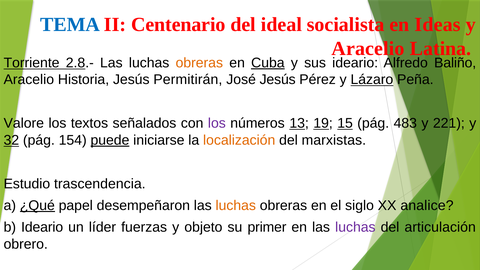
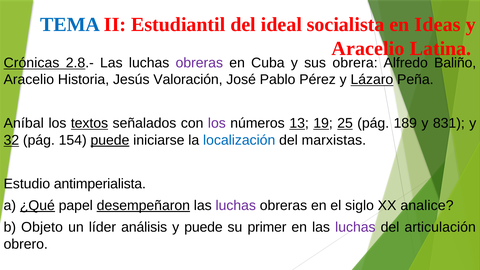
Centenario: Centenario -> Estudiantil (178, 24)
Torriente: Torriente -> Crónicas (31, 63)
obreras colour: orange -> purple (199, 63)
Cuba underline: present -> none (268, 63)
sus ideario: ideario -> obrera (355, 63)
Permitirán: Permitirán -> Valoración (188, 80)
José Jesús: Jesús -> Pablo (278, 80)
Valore: Valore -> Aníbal (24, 123)
textos underline: none -> present (89, 123)
15: 15 -> 25 (345, 123)
483: 483 -> 189 (405, 123)
221: 221 -> 831 (449, 123)
localización colour: orange -> blue (239, 140)
trascendencia: trascendencia -> antimperialista (100, 184)
desempeñaron underline: none -> present (143, 206)
luchas colour: orange -> purple (236, 206)
b Ideario: Ideario -> Objeto (42, 227)
fuerzas: fuerzas -> análisis (144, 227)
y objeto: objeto -> puede (203, 227)
